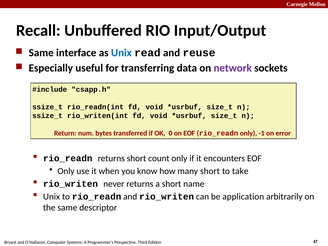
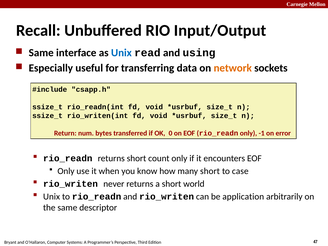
reuse: reuse -> using (199, 53)
network colour: purple -> orange (233, 68)
take: take -> case (240, 171)
name: name -> world (194, 184)
